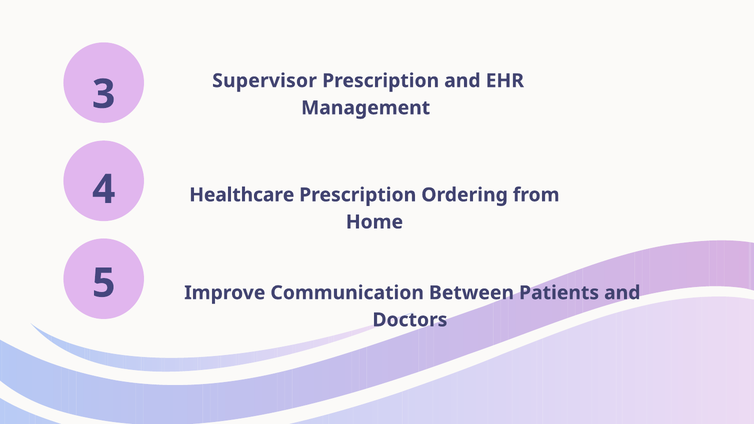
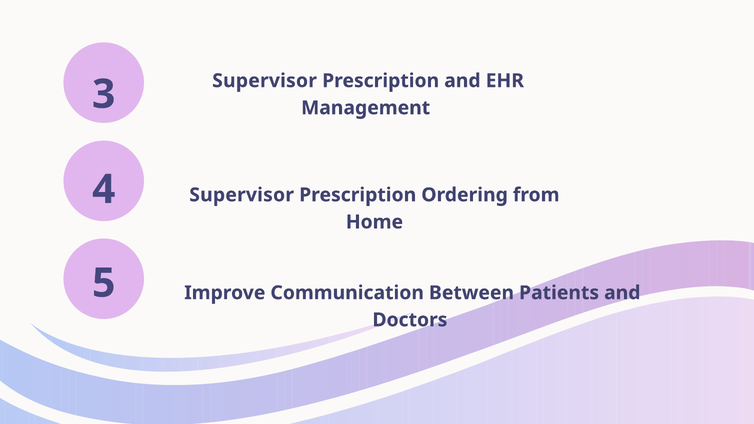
Healthcare: Healthcare -> Supervisor (242, 195)
